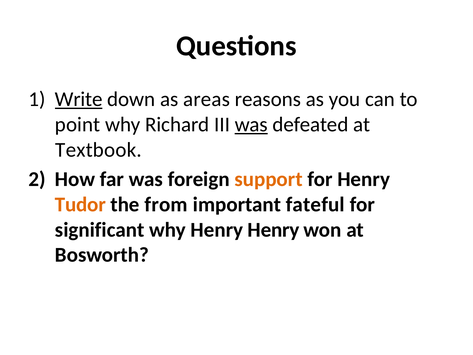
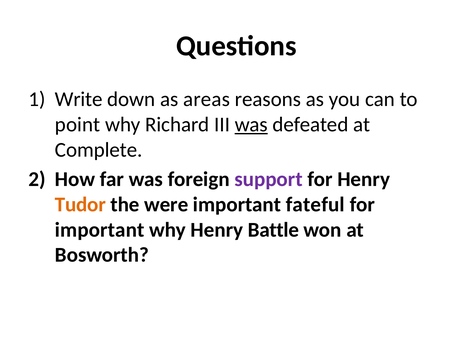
Write underline: present -> none (79, 99)
Textbook: Textbook -> Complete (99, 150)
support colour: orange -> purple (269, 179)
from: from -> were (166, 204)
significant: significant -> important (100, 230)
Henry Henry: Henry -> Battle (273, 230)
